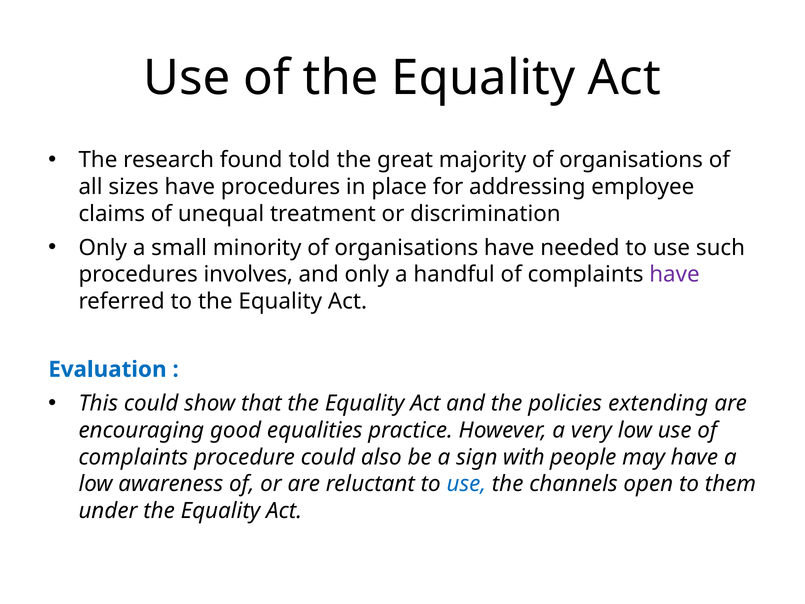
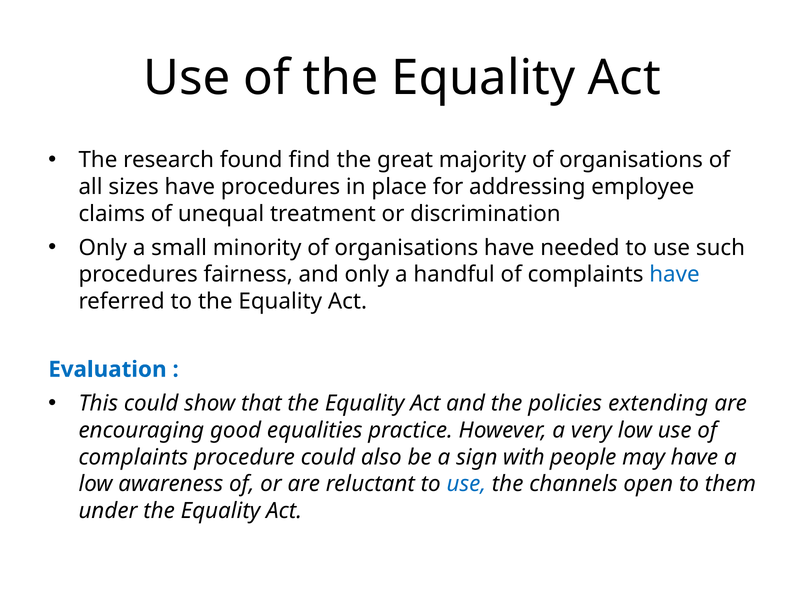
told: told -> find (309, 160)
involves: involves -> fairness (248, 274)
have colour: purple -> blue (674, 274)
